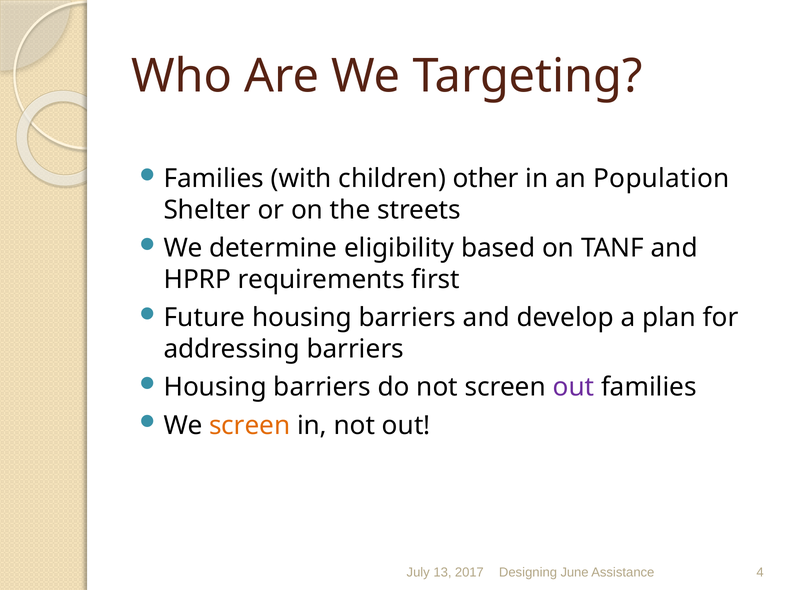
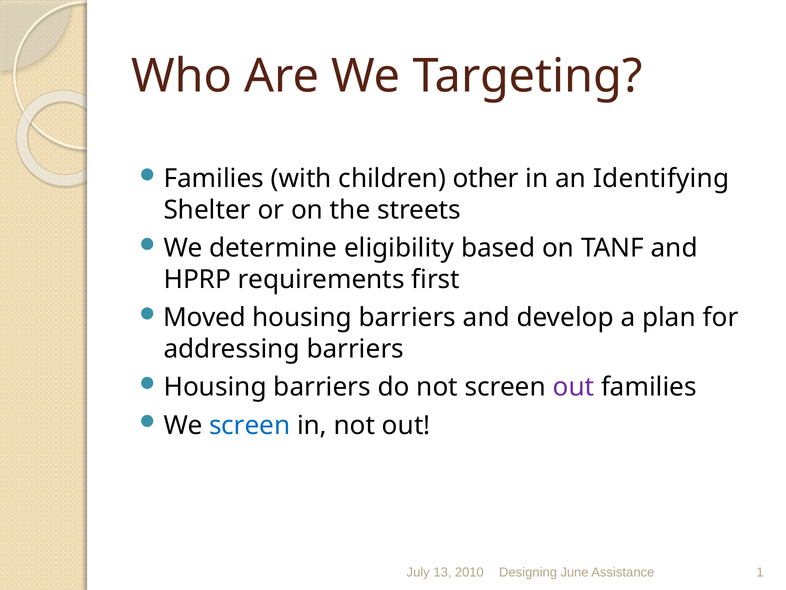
Population: Population -> Identifying (661, 179)
Future: Future -> Moved (205, 318)
screen colour: orange -> blue (250, 425)
2017: 2017 -> 2010 (469, 572)
4: 4 -> 1 (760, 572)
